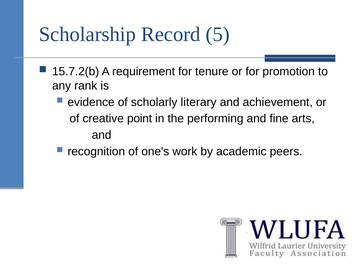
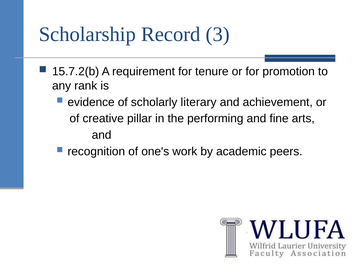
5: 5 -> 3 (218, 34)
point: point -> pillar (139, 118)
